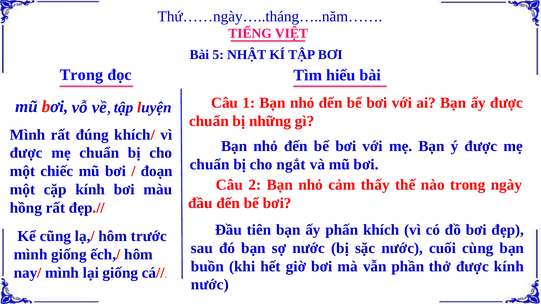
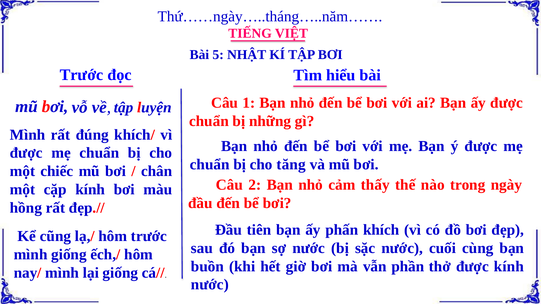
Trong: Trong -> Trước (82, 75)
ngắt: ngắt -> tăng (291, 164)
đoạn: đoạn -> chân (157, 171)
